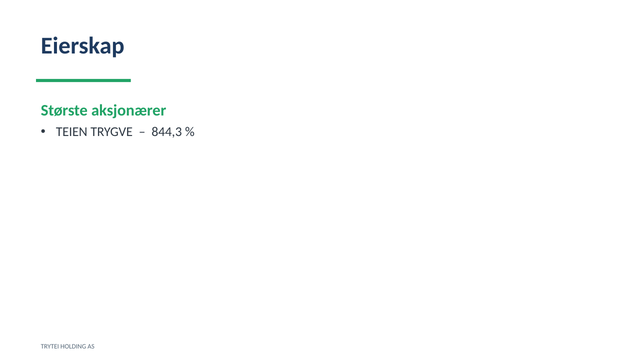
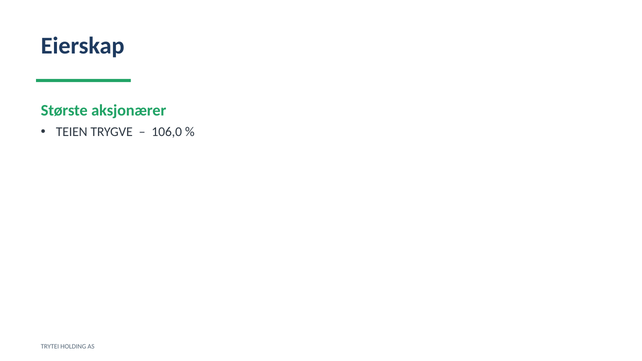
844,3: 844,3 -> 106,0 (167, 132)
